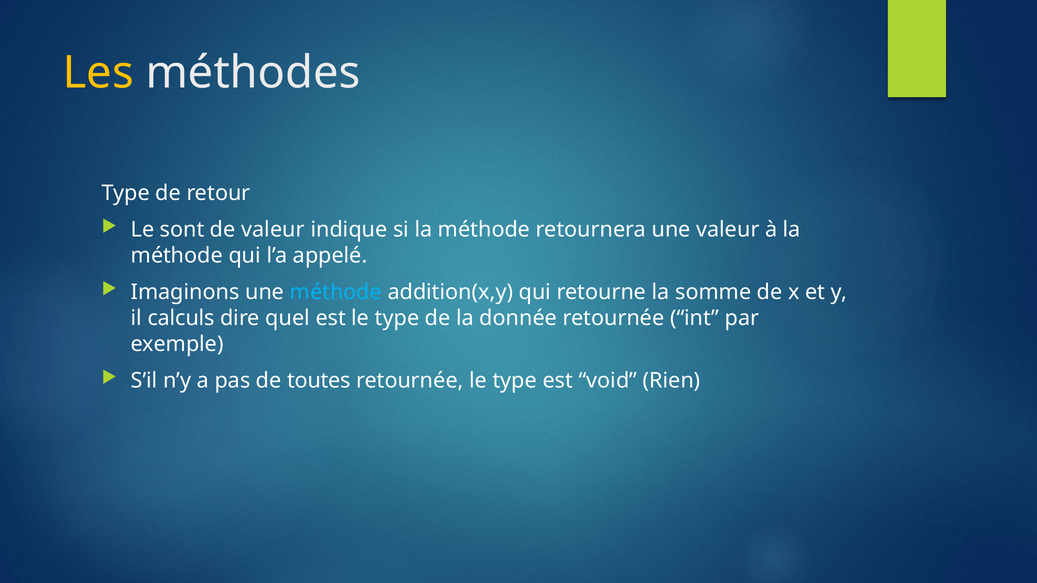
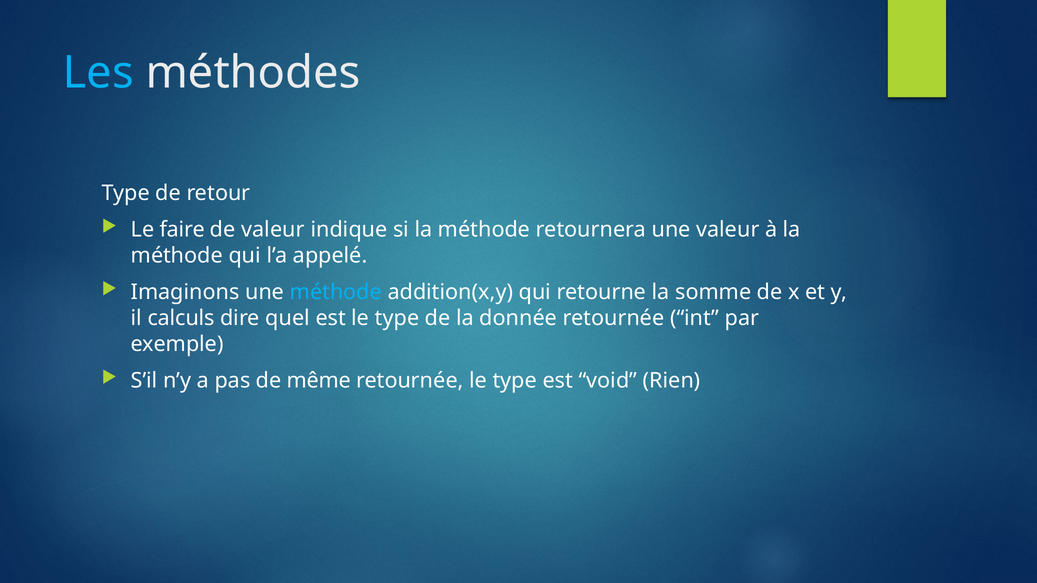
Les colour: yellow -> light blue (98, 73)
sont: sont -> faire (182, 230)
toutes: toutes -> même (319, 381)
